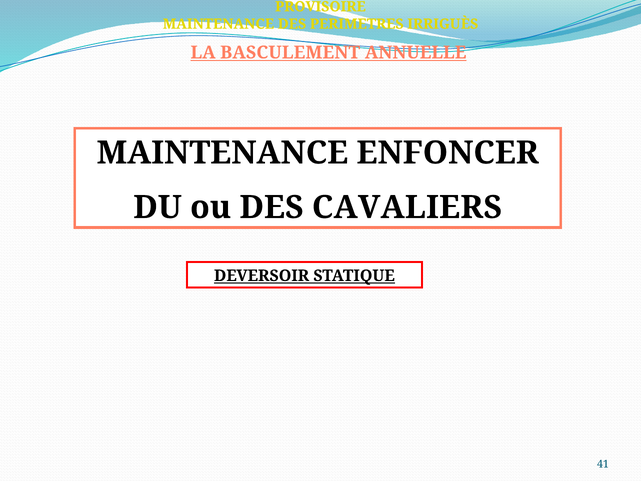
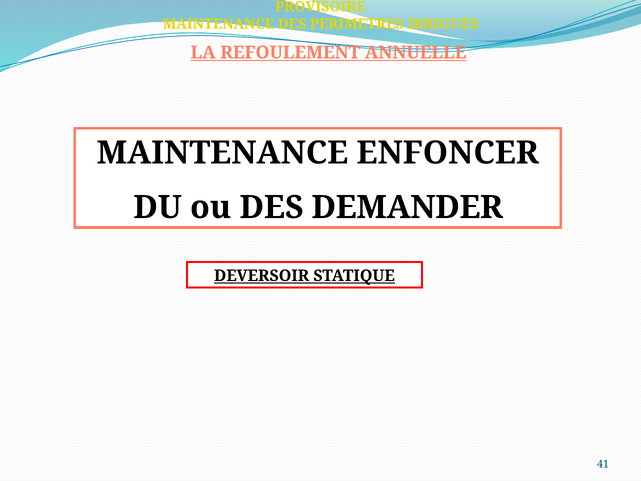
BASCULEMENT: BASCULEMENT -> REFOULEMENT (290, 52)
CAVALIERS: CAVALIERS -> DEMANDER (407, 207)
